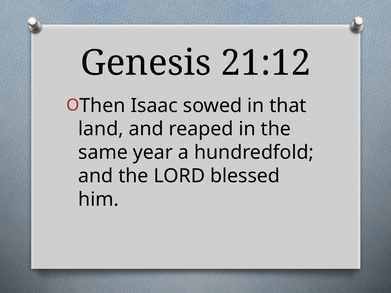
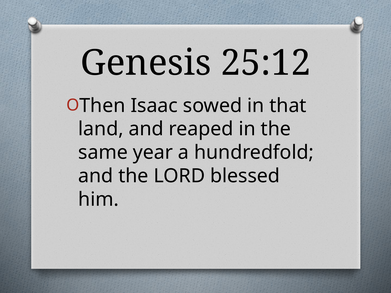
21:12: 21:12 -> 25:12 (266, 63)
